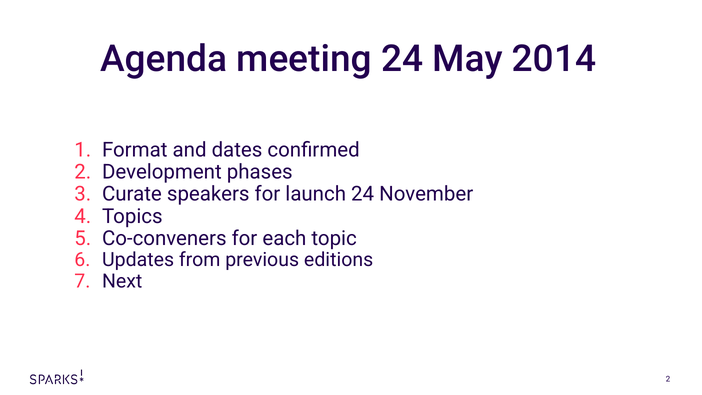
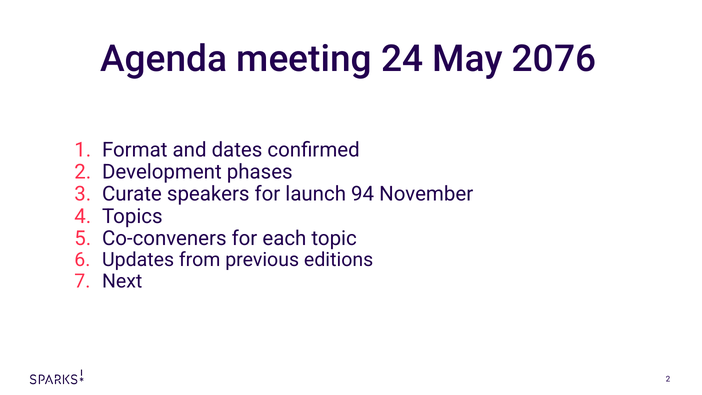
2014: 2014 -> 2076 (554, 59)
launch 24: 24 -> 94 (363, 194)
